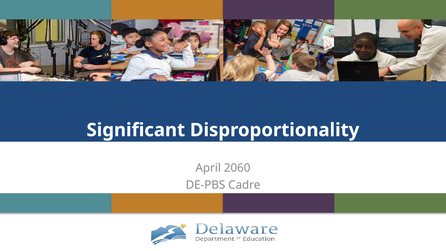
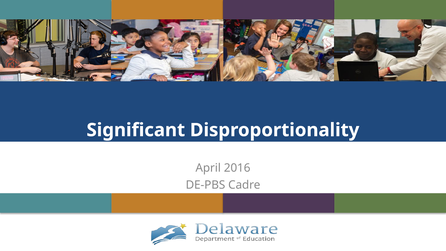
2060: 2060 -> 2016 (237, 168)
